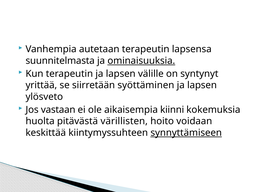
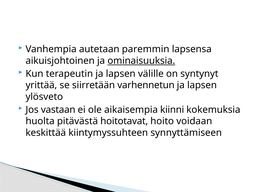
autetaan terapeutin: terapeutin -> paremmin (146, 49)
suunnitelmasta: suunnitelmasta -> aikuisjohtoinen (60, 61)
syöttäminen: syöttäminen -> varhennetun (146, 85)
värillisten: värillisten -> hoitotavat (124, 121)
synnyttämiseen underline: present -> none (186, 133)
